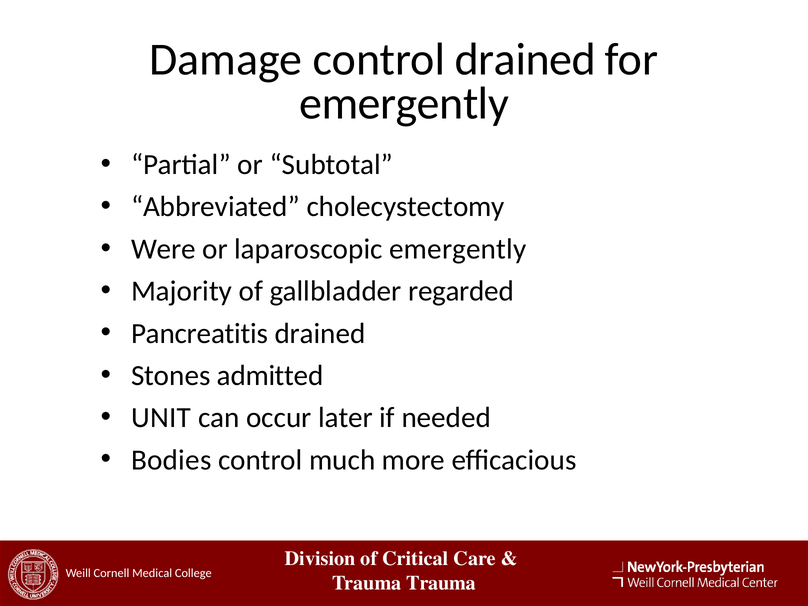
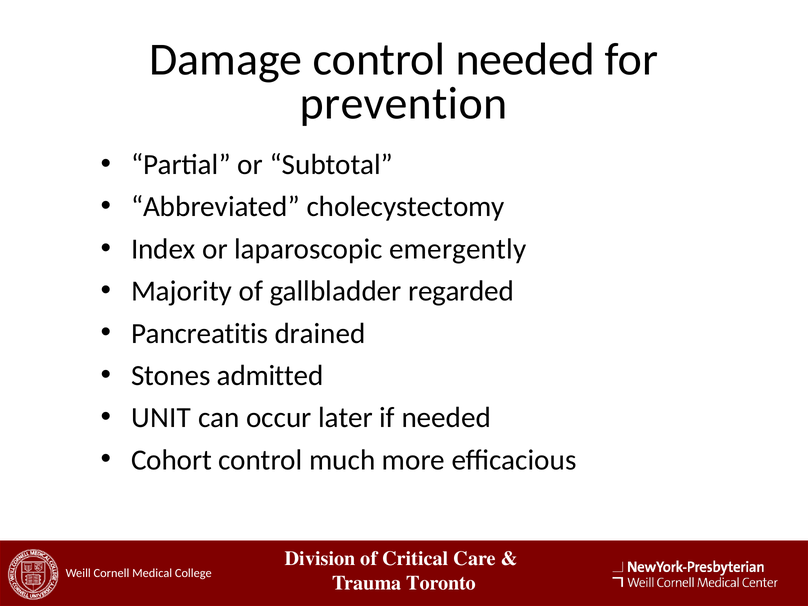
control drained: drained -> needed (525, 60)
emergently: emergently -> prevention (404, 104)
Were: Were -> Index (163, 249)
Bodies: Bodies -> Cohort (171, 460)
Trauma: Trauma -> Toronto (441, 583)
